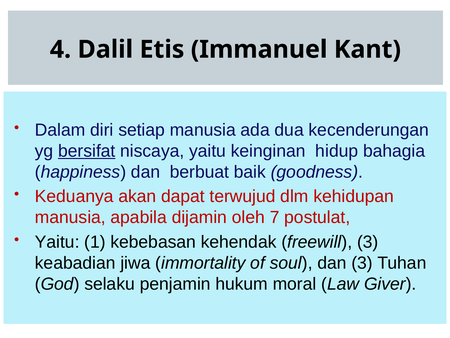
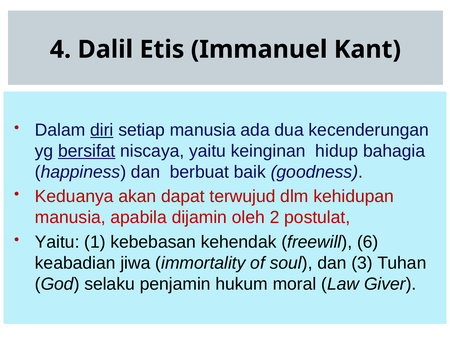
diri underline: none -> present (102, 130)
7: 7 -> 2 (275, 217)
freewill 3: 3 -> 6 (368, 242)
